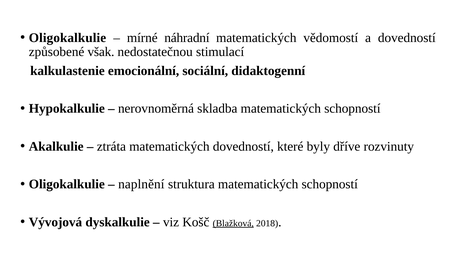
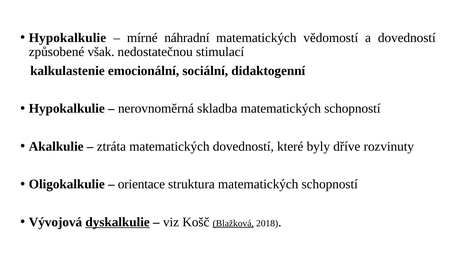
Oligokalkulie: Oligokalkulie -> Hypokalkulie (67, 38)
naplnění: naplnění -> orientace (141, 184)
dyskalkulie underline: none -> present (118, 222)
